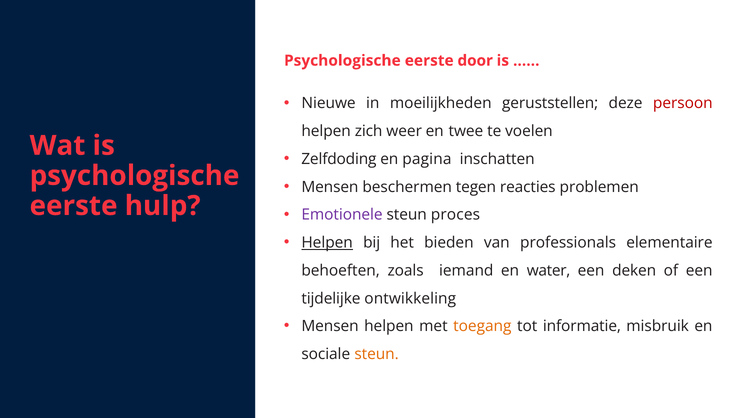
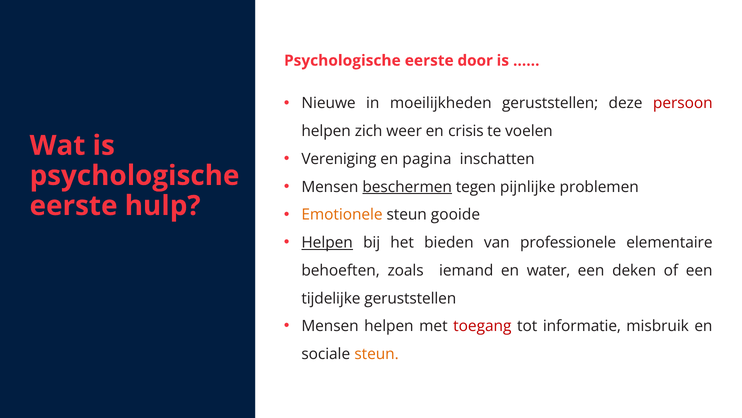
twee: twee -> crisis (466, 131)
Zelfdoding: Zelfdoding -> Vereniging (339, 159)
beschermen underline: none -> present (407, 187)
reacties: reacties -> pijnlijke (528, 187)
Emotionele colour: purple -> orange (342, 214)
proces: proces -> gooide (455, 214)
professionals: professionals -> professionele (568, 242)
tijdelijke ontwikkeling: ontwikkeling -> geruststellen (410, 298)
toegang colour: orange -> red (482, 326)
